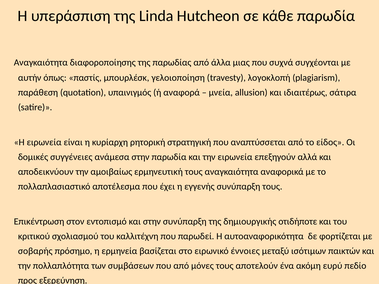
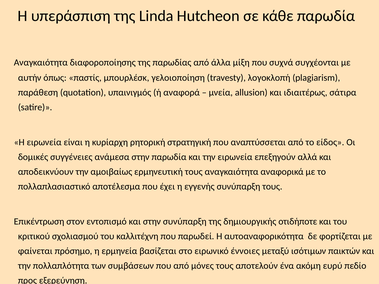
μιας: μιας -> μίξη (241, 63)
σοβαρής: σοβαρής -> φαίνεται (35, 251)
